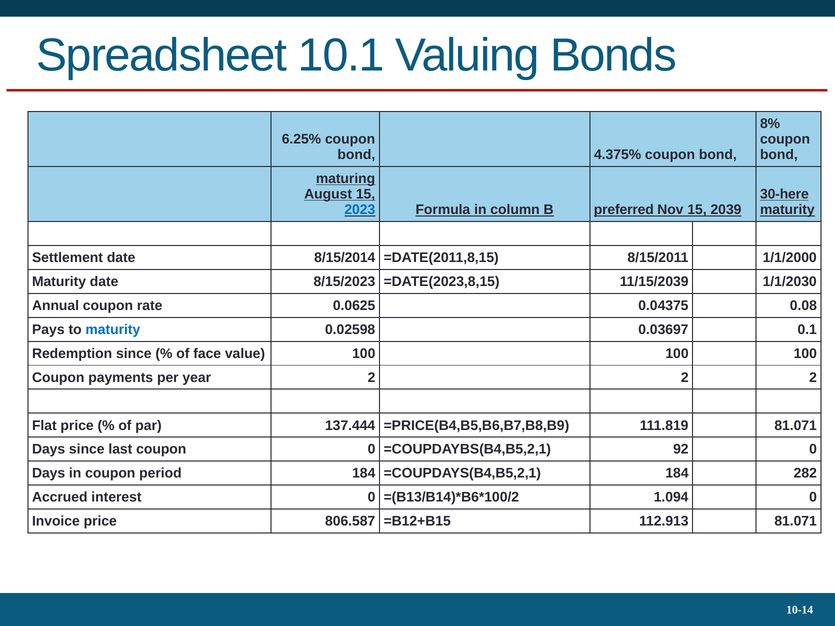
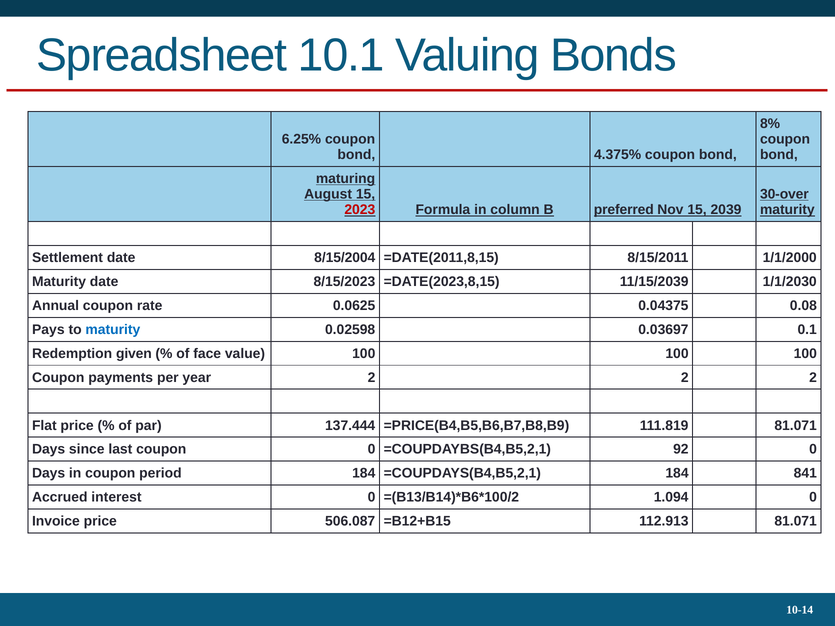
30-here: 30-here -> 30-over (784, 194)
2023 colour: blue -> red (360, 210)
8/15/2014: 8/15/2014 -> 8/15/2004 (345, 258)
Redemption since: since -> given (134, 354)
282: 282 -> 841 (805, 474)
806.587: 806.587 -> 506.087 (350, 521)
